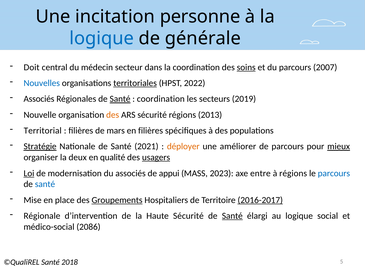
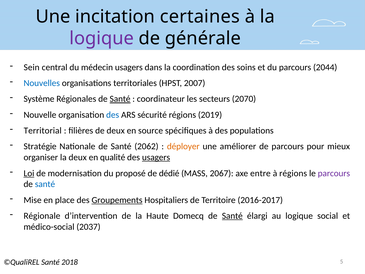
personne: personne -> certaines (200, 17)
logique colour: blue -> purple (102, 38)
Doit: Doit -> Sein (32, 67)
médecin secteur: secteur -> usagers (129, 67)
soins underline: present -> none (246, 67)
2007: 2007 -> 2044 (325, 67)
territoriales underline: present -> none (135, 83)
2022: 2022 -> 2007 (195, 83)
Associés: Associés -> Système (39, 99)
coordination: coordination -> coordinateur (161, 99)
2019: 2019 -> 2070 (244, 99)
des colour: orange -> blue (113, 115)
2013: 2013 -> 2019 (210, 115)
de mars: mars -> deux (116, 130)
en filières: filières -> source (151, 130)
Stratégie underline: present -> none (40, 146)
2021: 2021 -> 2062 (146, 146)
mieux underline: present -> none (339, 146)
du associés: associés -> proposé (131, 173)
appui: appui -> dédié (169, 173)
2023: 2023 -> 2067 (222, 173)
parcours colour: blue -> purple (334, 173)
2016-2017 underline: present -> none (260, 200)
Haute Sécurité: Sécurité -> Domecq (188, 216)
2086: 2086 -> 2037 (88, 227)
